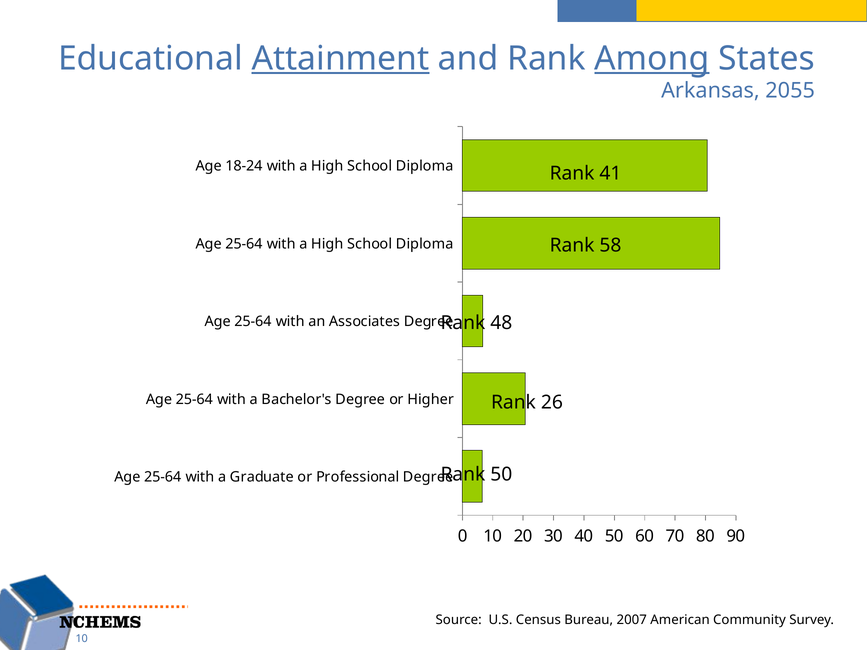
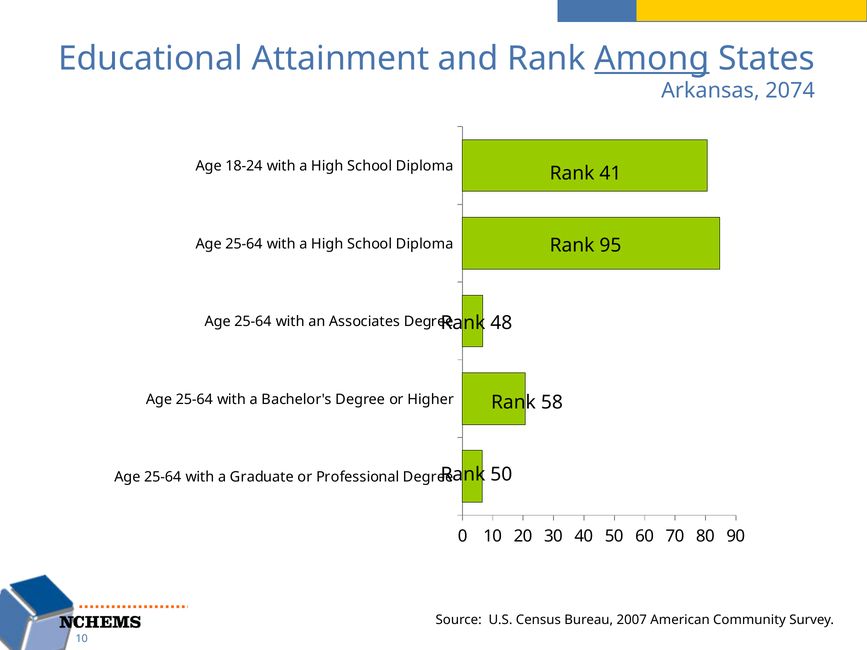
Attainment underline: present -> none (340, 58)
2055: 2055 -> 2074 (790, 91)
58: 58 -> 95 (610, 246)
26: 26 -> 58 (552, 403)
